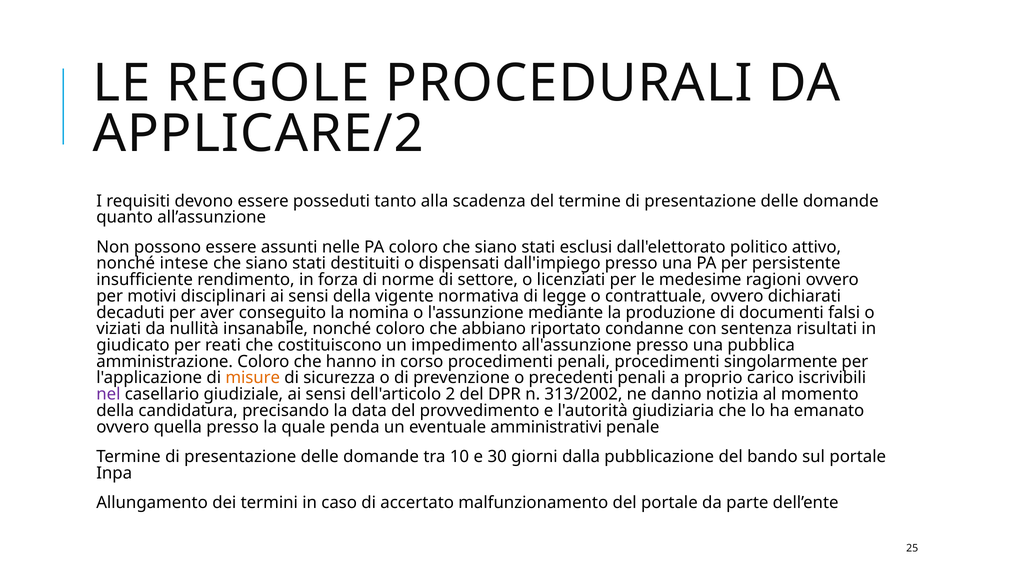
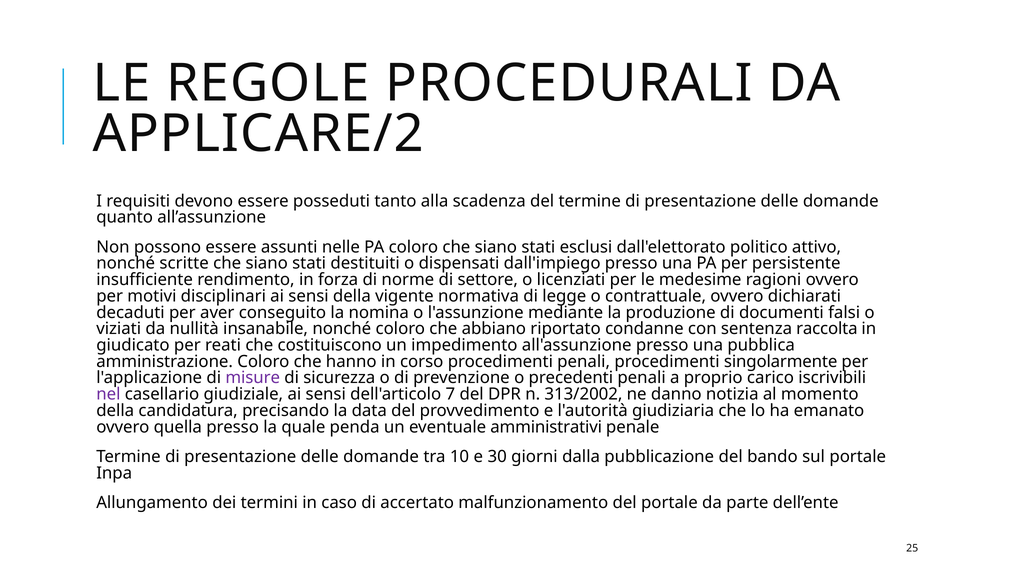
intese: intese -> scritte (184, 263)
risultati: risultati -> raccolta (827, 329)
misure colour: orange -> purple (253, 378)
2: 2 -> 7 (450, 394)
